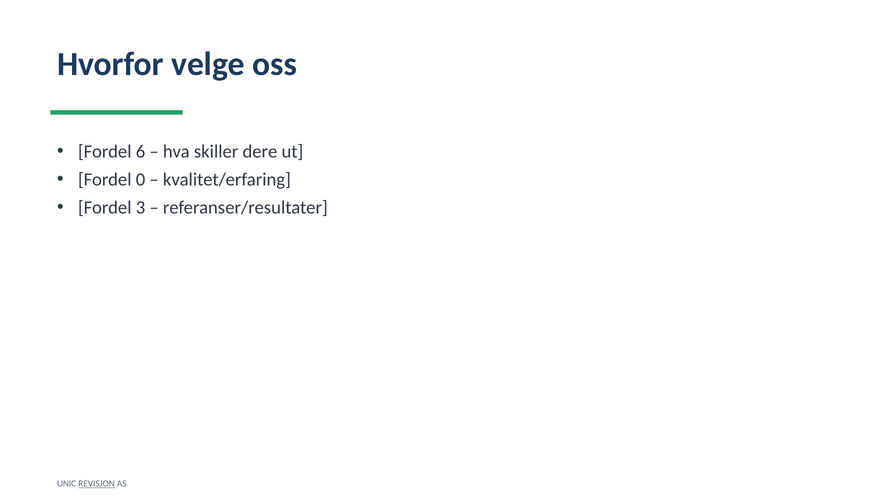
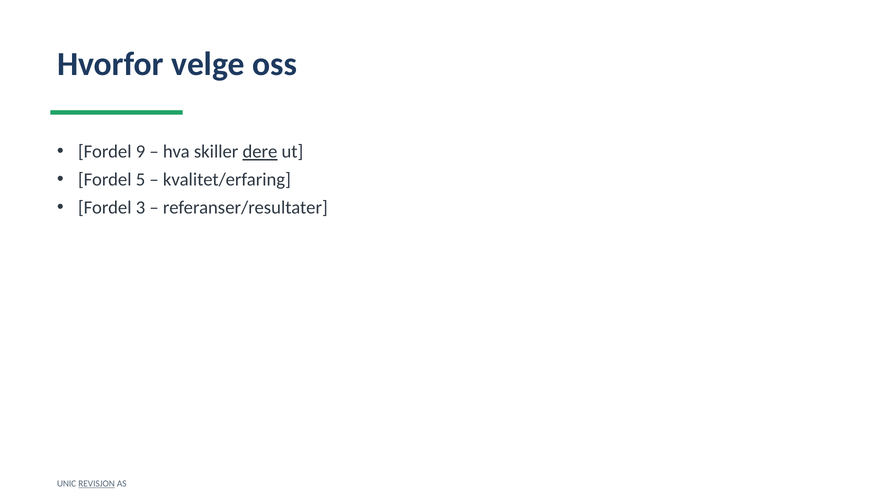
6: 6 -> 9 (141, 152)
dere underline: none -> present (260, 152)
0: 0 -> 5 (141, 180)
